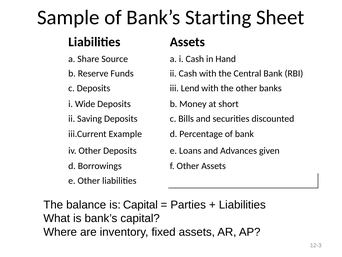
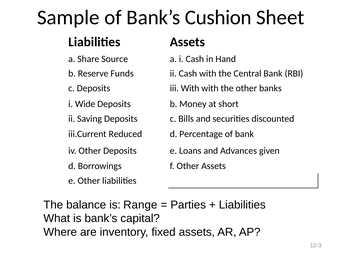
Starting: Starting -> Cushion (218, 17)
iii Lend: Lend -> With (190, 88)
Example: Example -> Reduced (125, 134)
is Capital: Capital -> Range (140, 204)
